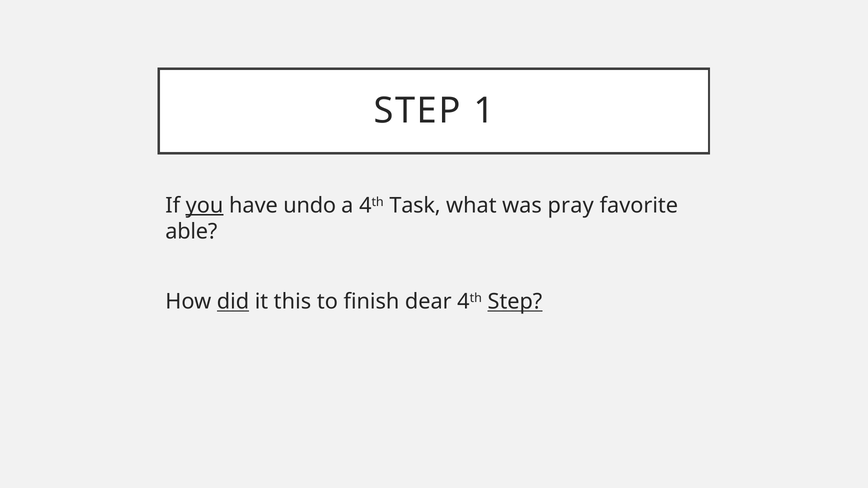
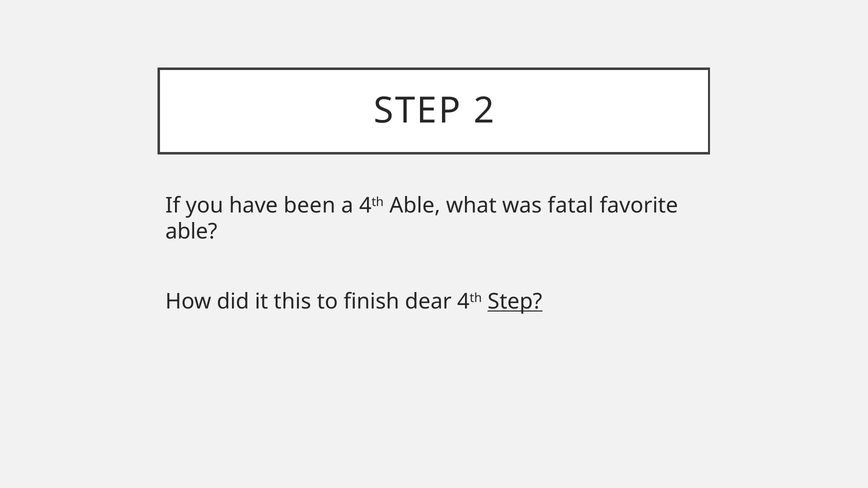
1: 1 -> 2 (484, 111)
you underline: present -> none (205, 206)
undo: undo -> been (309, 206)
4th Task: Task -> Able (415, 206)
pray: pray -> fatal (571, 206)
did underline: present -> none (233, 302)
